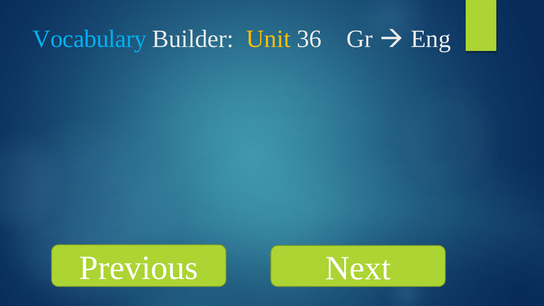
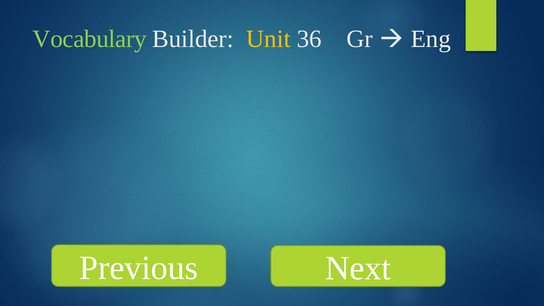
Vocabulary colour: light blue -> light green (90, 39)
